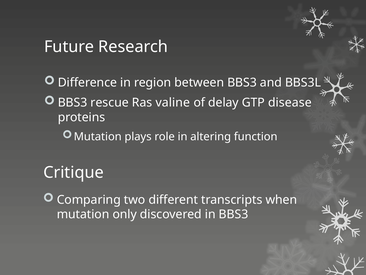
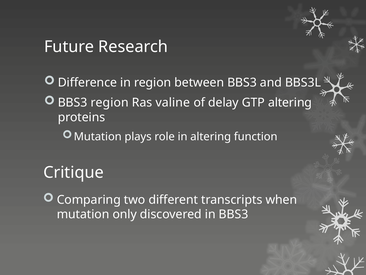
BBS3 rescue: rescue -> region (110, 102)
GTP disease: disease -> altering (290, 102)
